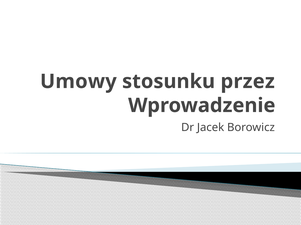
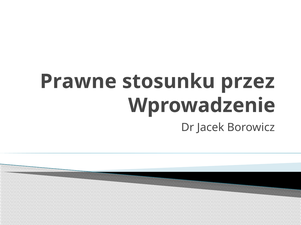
Umowy: Umowy -> Prawne (78, 82)
